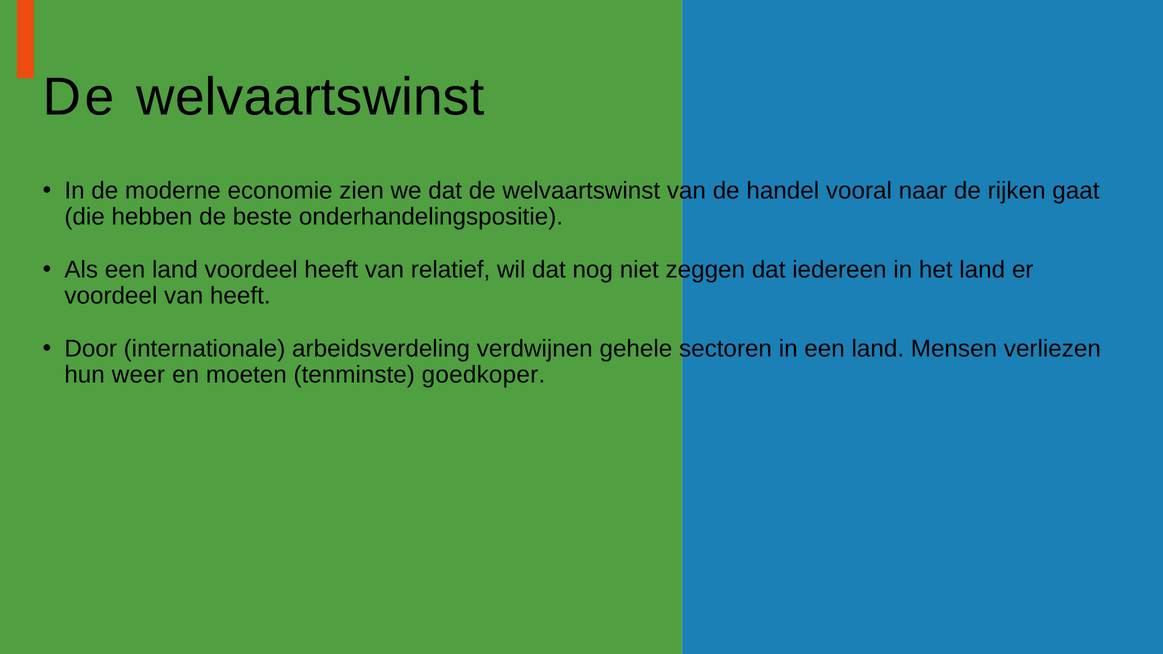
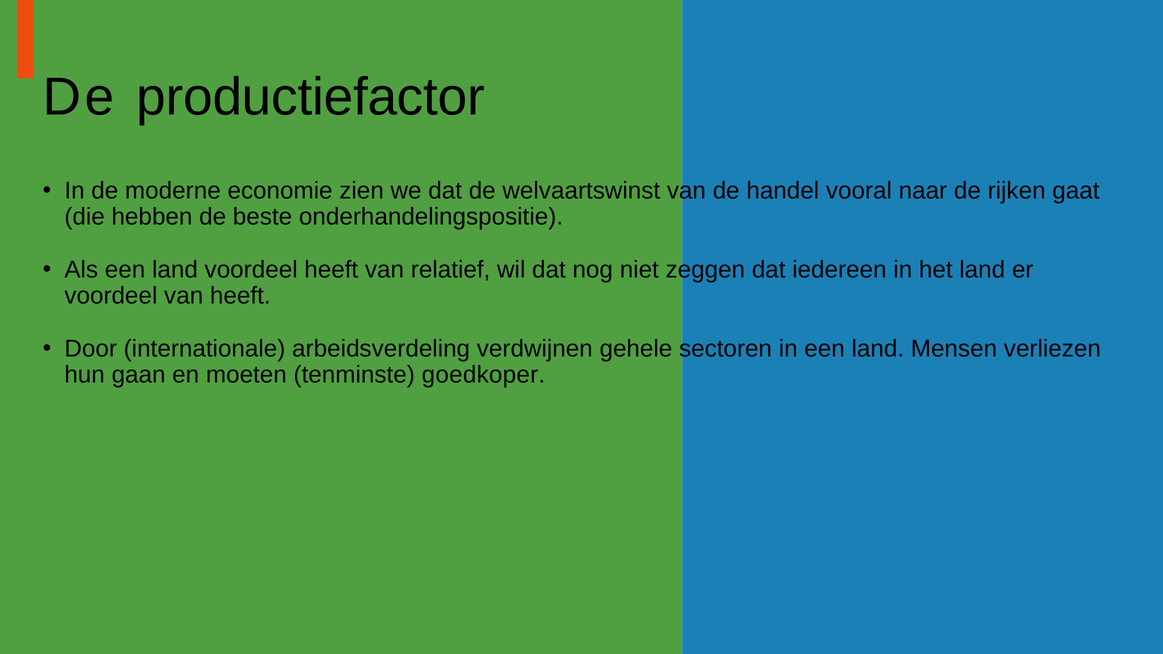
welvaartswinst: welvaartswinst -> productiefactor (311, 97)
weer: weer -> gaan (139, 375)
